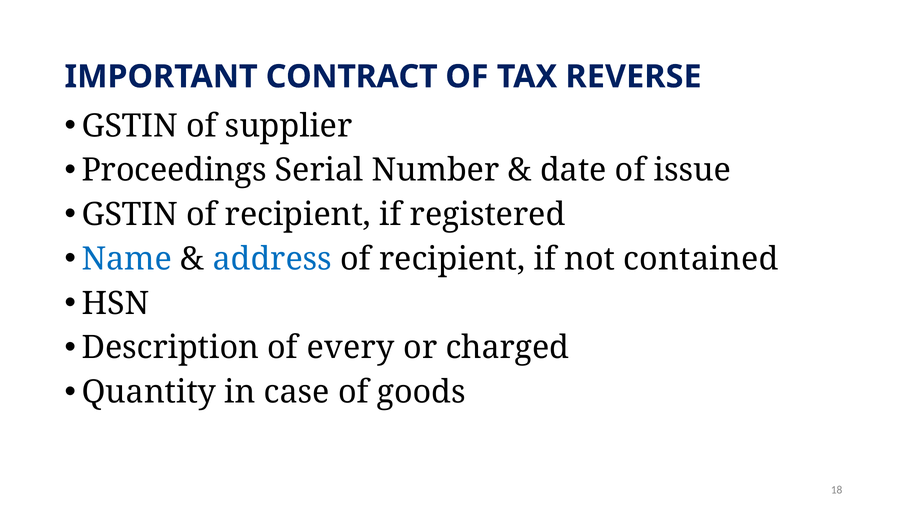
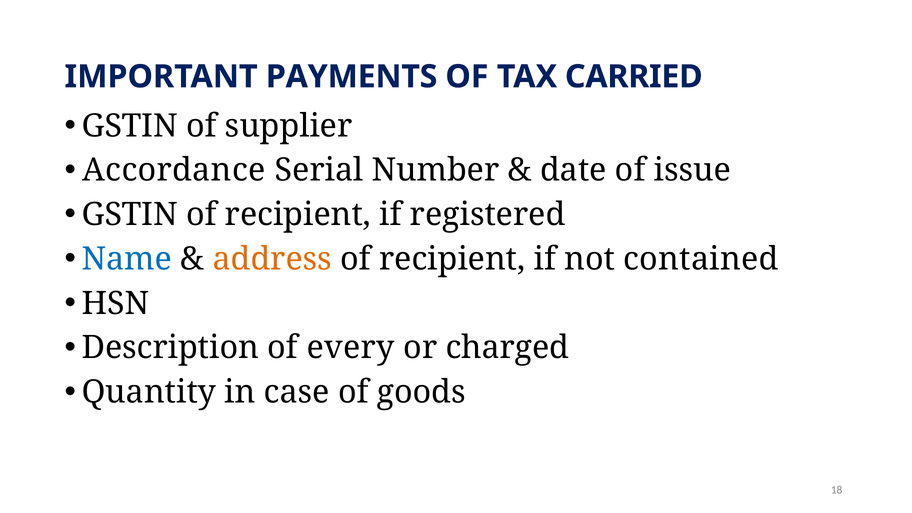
CONTRACT: CONTRACT -> PAYMENTS (352, 77)
REVERSE: REVERSE -> CARRIED (634, 77)
Proceedings: Proceedings -> Accordance (174, 170)
address colour: blue -> orange (272, 259)
